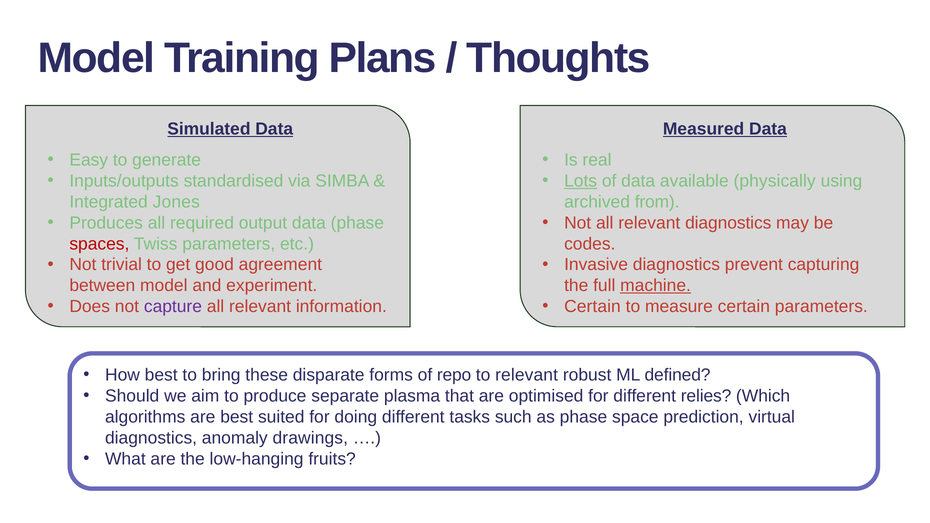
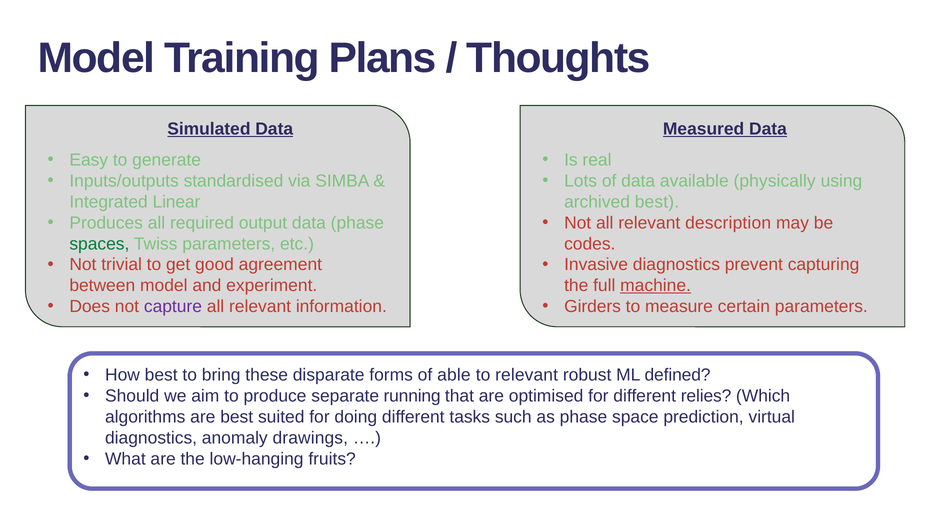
Lots underline: present -> none (581, 181)
Jones: Jones -> Linear (176, 202)
archived from: from -> best (657, 202)
relevant diagnostics: diagnostics -> description (728, 223)
spaces colour: red -> green (99, 244)
Certain: Certain -> Girders (593, 307)
repo: repo -> able (454, 375)
plasma: plasma -> running (412, 396)
